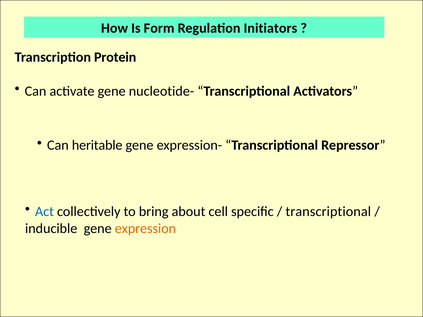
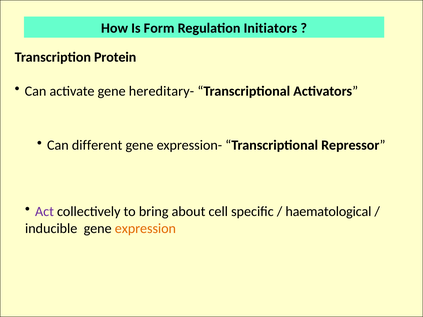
nucleotide-: nucleotide- -> hereditary- (161, 91)
heritable: heritable -> different (97, 145)
Act colour: blue -> purple (44, 212)
transcriptional: transcriptional -> haematological (328, 212)
